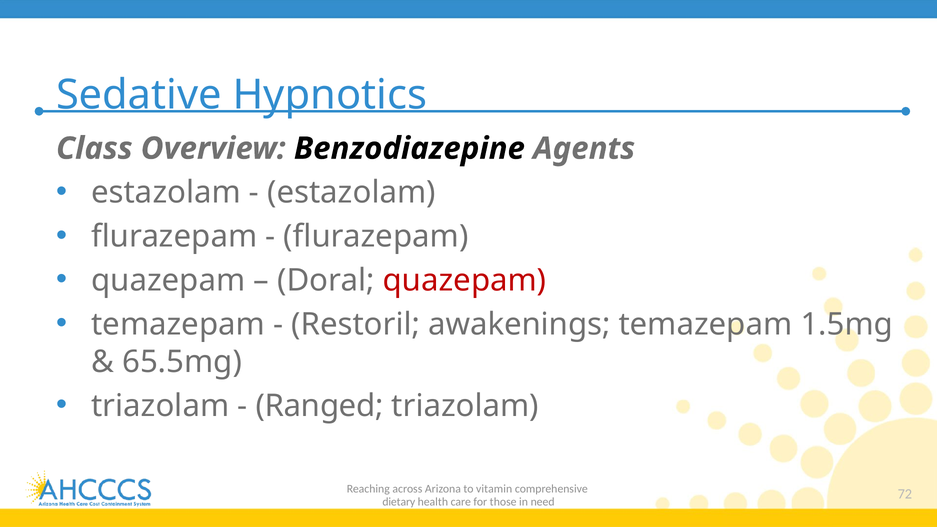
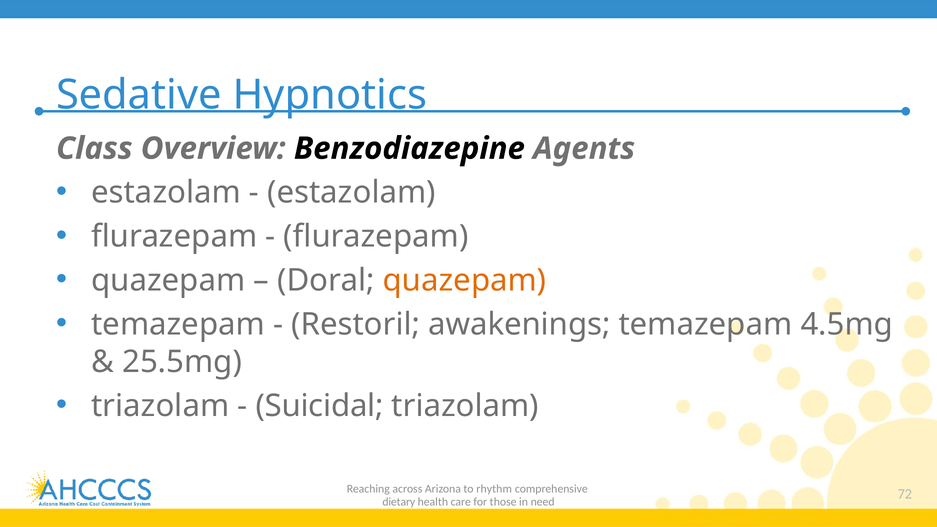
quazepam colour: red -> orange (465, 280)
1.5mg: 1.5mg -> 4.5mg (847, 324)
65.5mg: 65.5mg -> 25.5mg (182, 362)
Ranged: Ranged -> Suicidal (320, 406)
vitamin: vitamin -> rhythm (494, 489)
